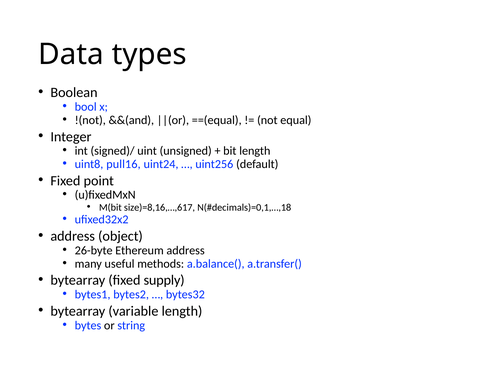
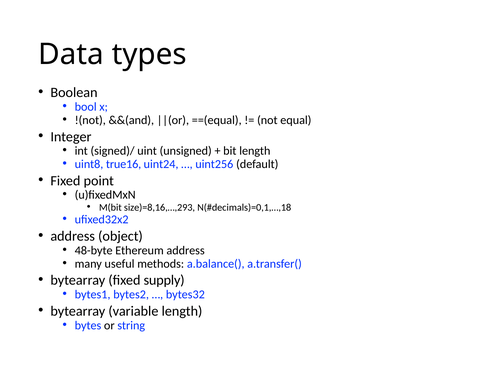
pull16: pull16 -> true16 (124, 164)
size)=8,16,…,617: size)=8,16,…,617 -> size)=8,16,…,293 (160, 207)
26-byte: 26-byte -> 48-byte (94, 250)
